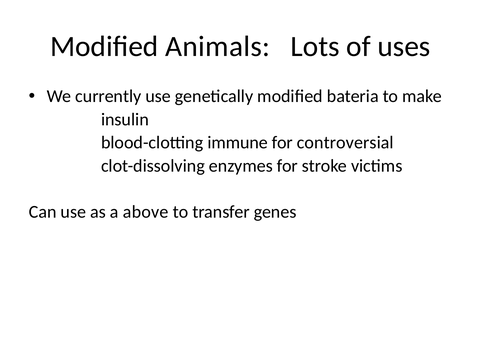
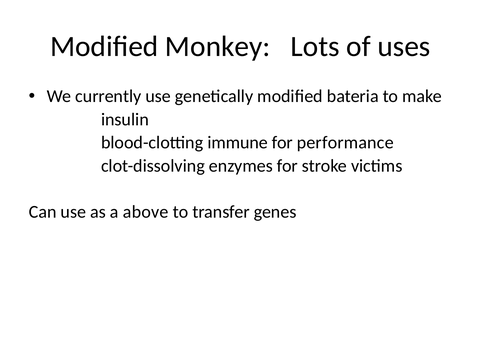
Animals: Animals -> Monkey (218, 47)
controversial: controversial -> performance (345, 142)
